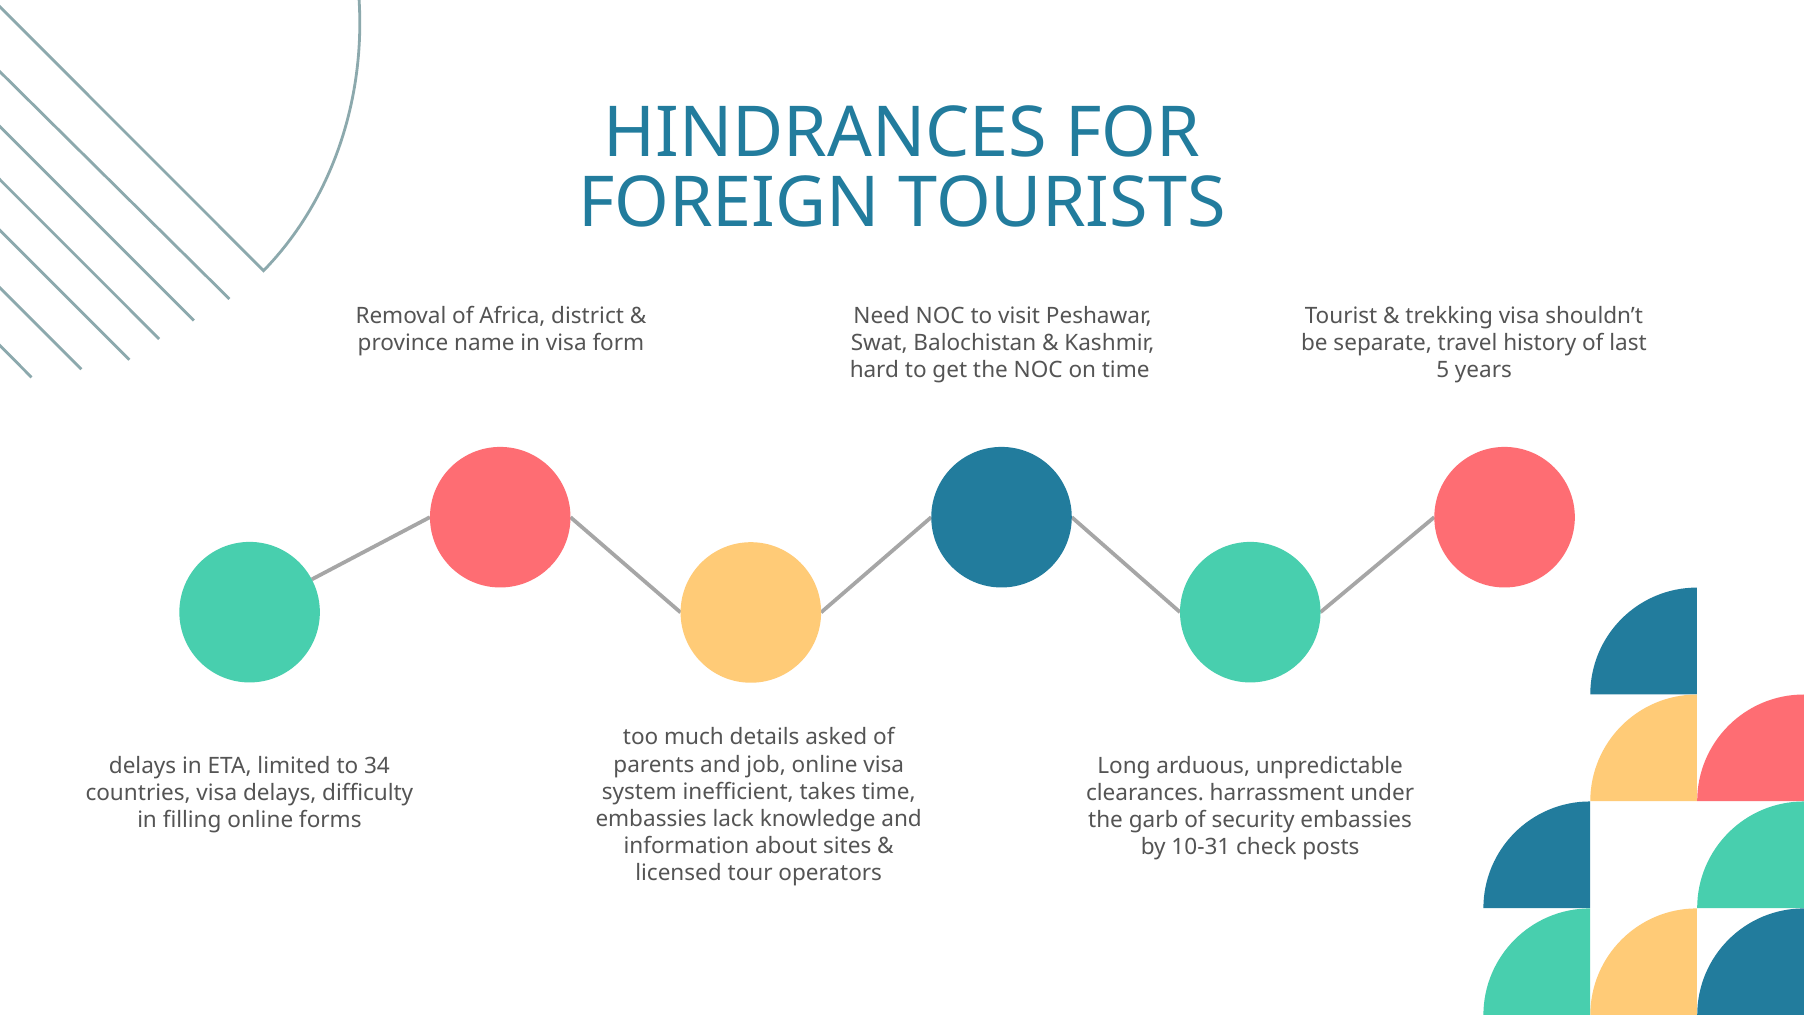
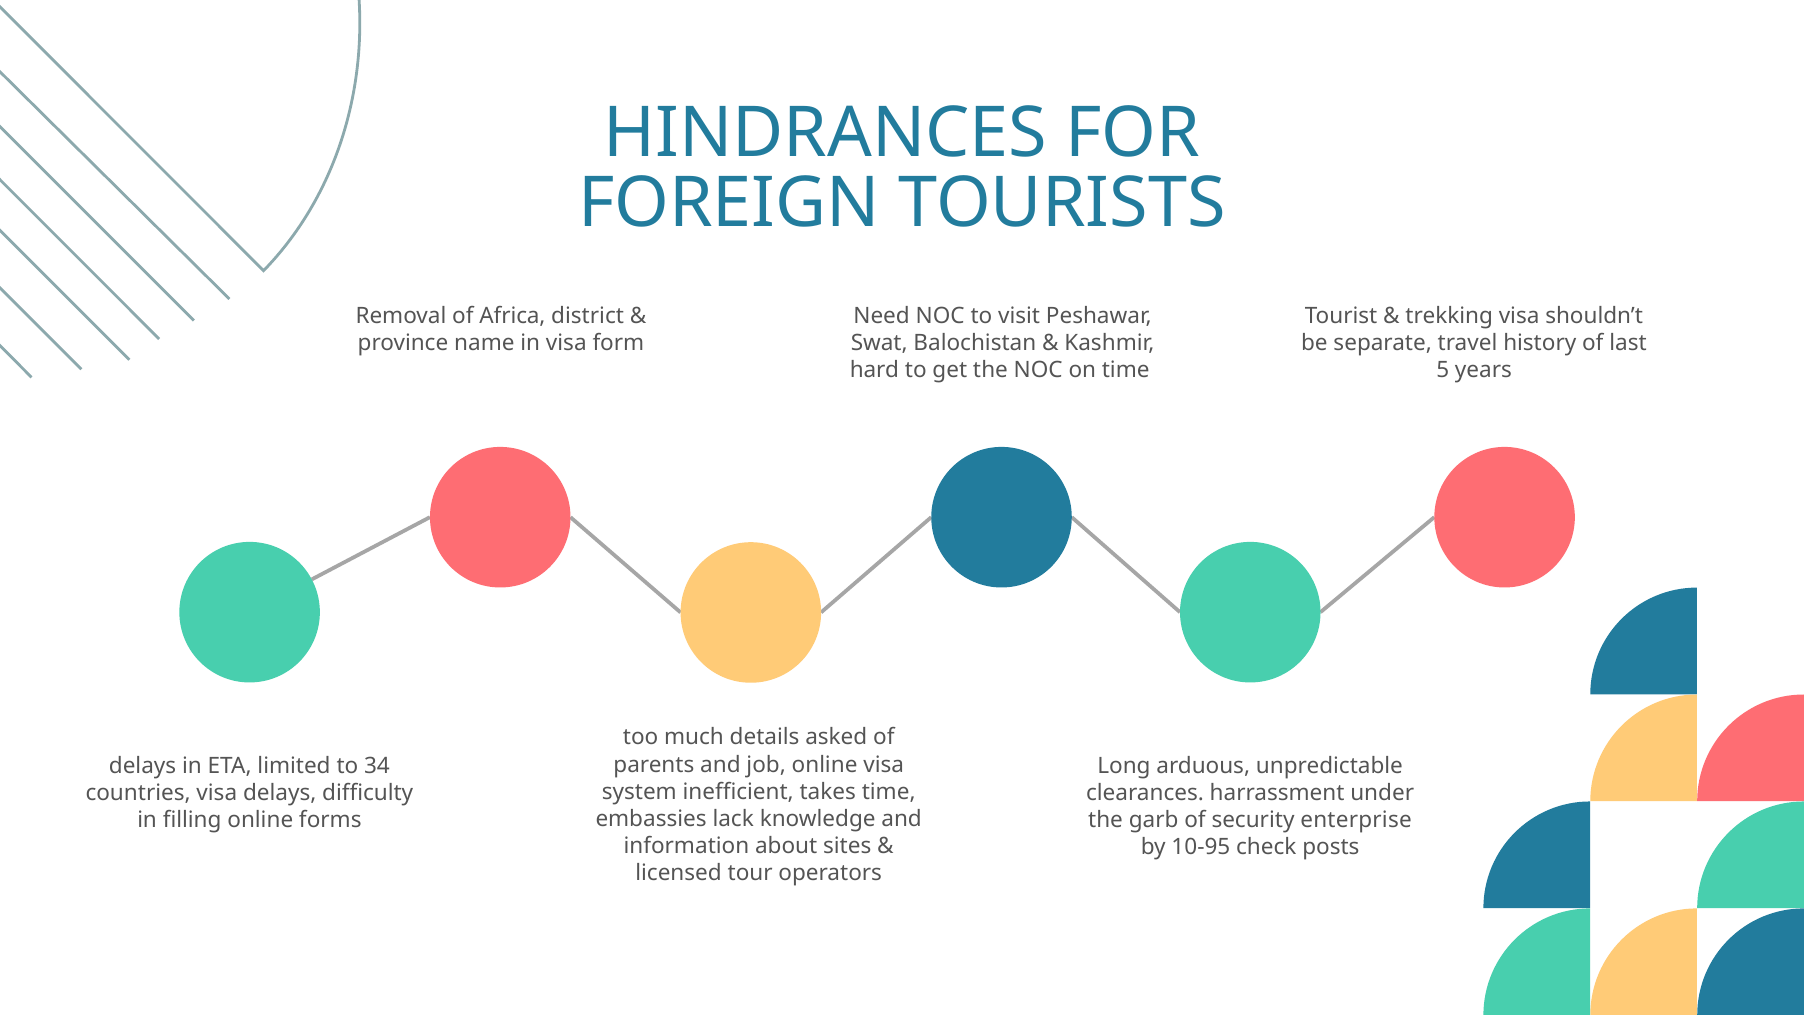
security embassies: embassies -> enterprise (1356, 820)
10-31: 10-31 -> 10-95 (1201, 847)
